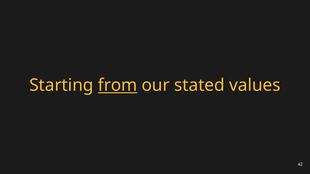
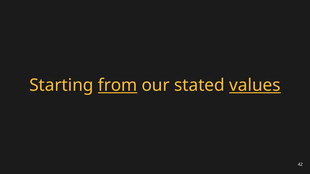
values underline: none -> present (255, 85)
